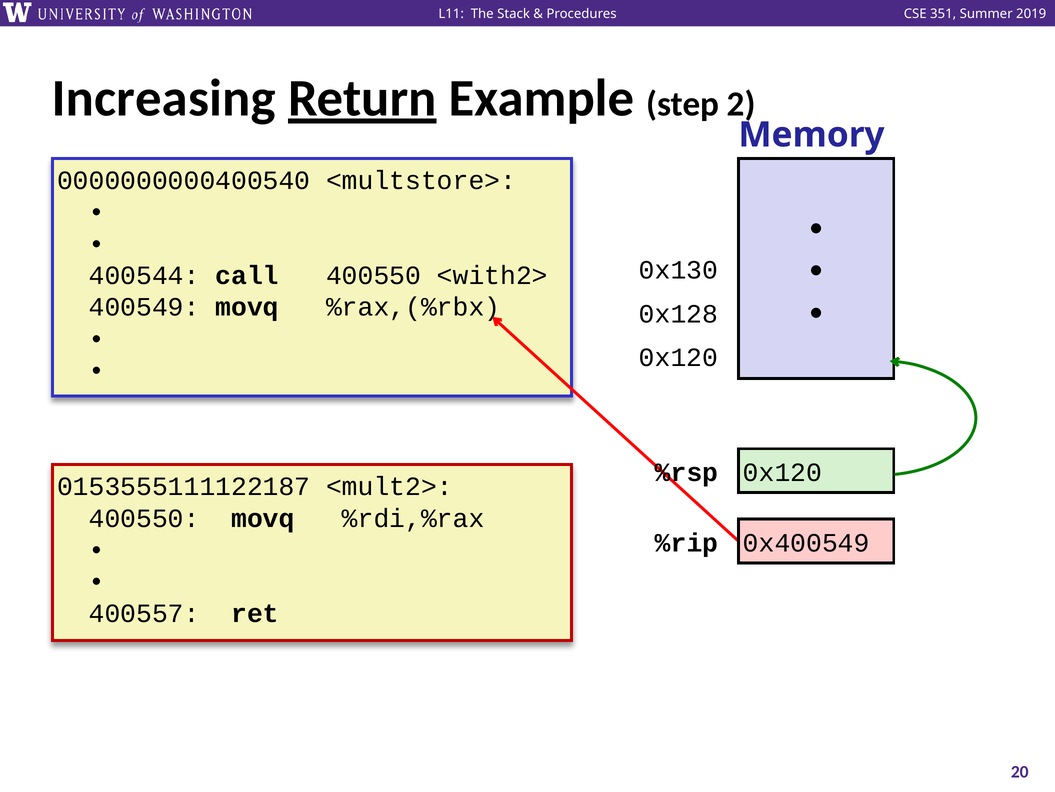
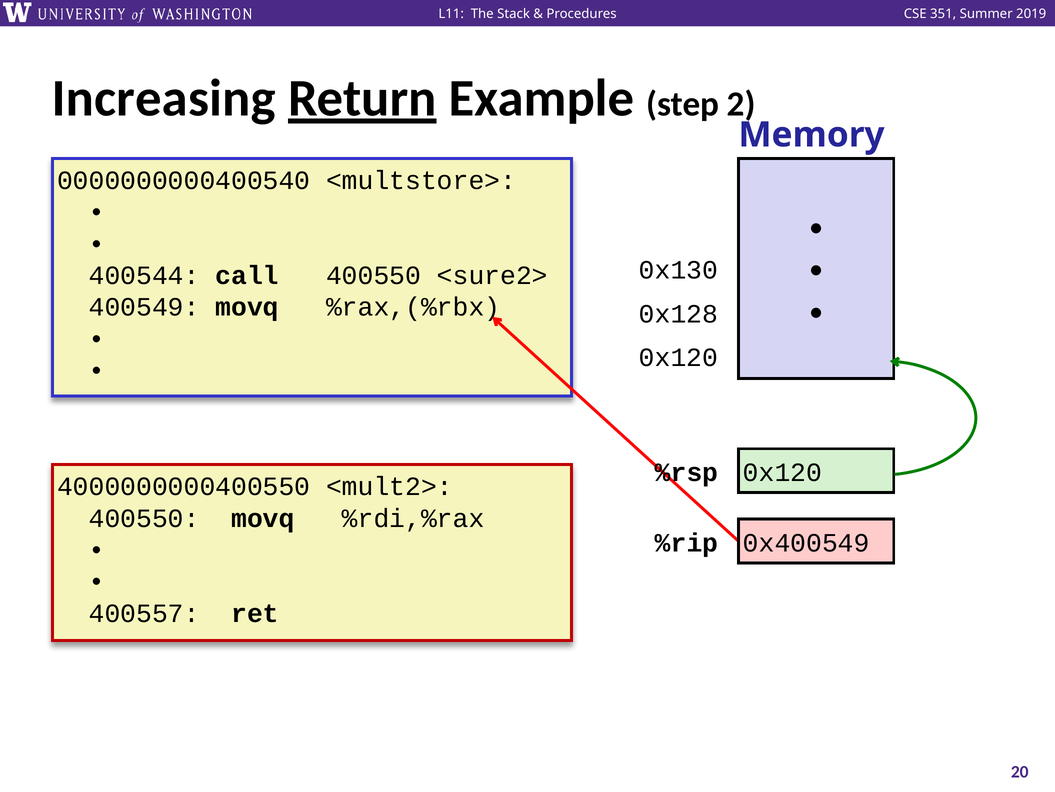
<with2>: <with2> -> <sure2> (492, 275)
0153555111122187: 0153555111122187 -> 4000000000400550 (184, 486)
